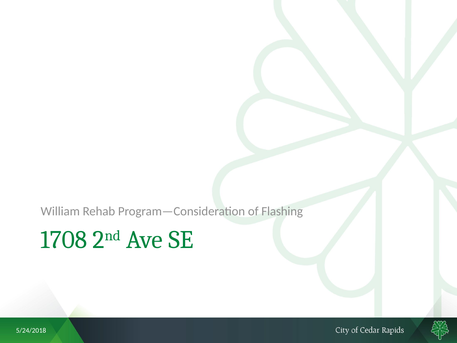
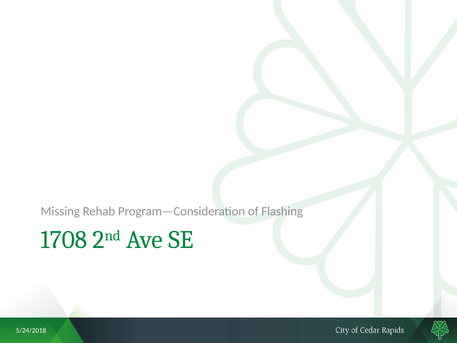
William: William -> Missing (60, 211)
